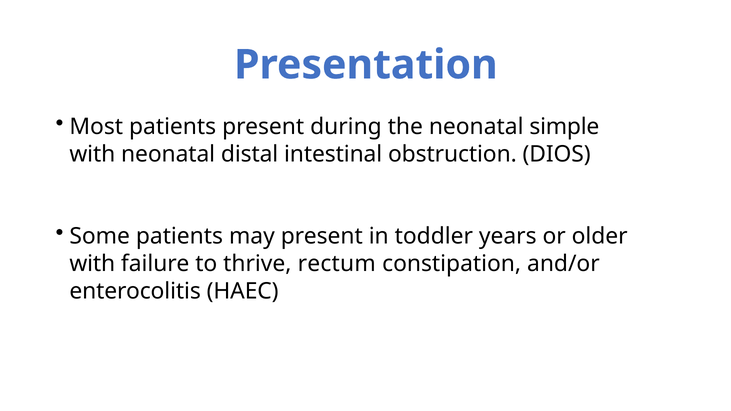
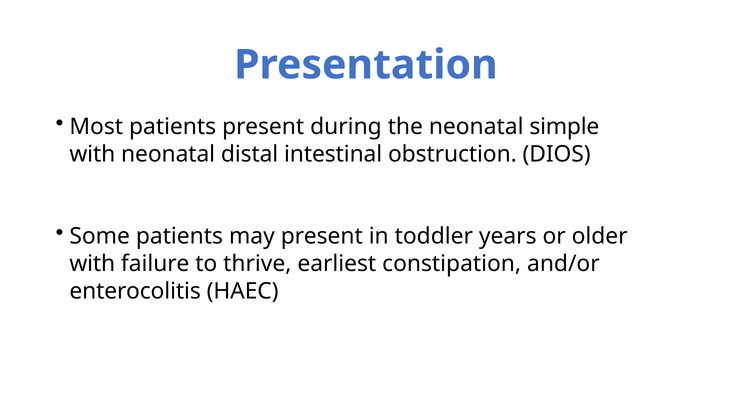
rectum: rectum -> earliest (337, 264)
